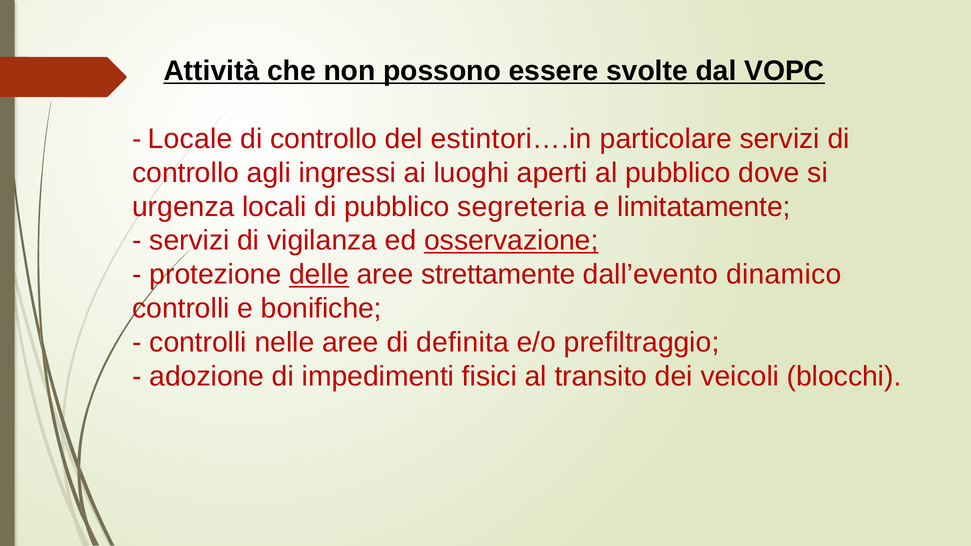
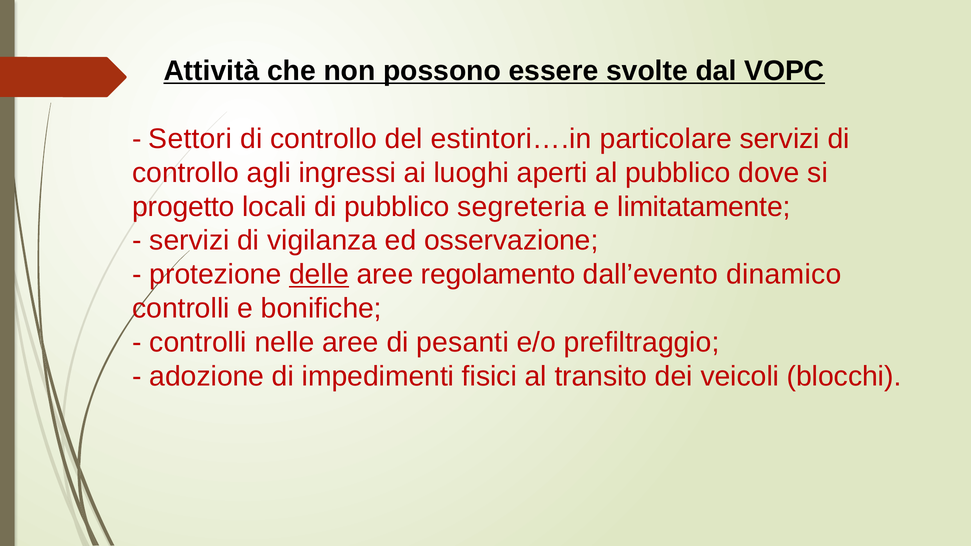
Locale: Locale -> Settori (190, 139)
urgenza: urgenza -> progetto (183, 207)
osservazione underline: present -> none (511, 241)
strettamente: strettamente -> regolamento (498, 275)
definita: definita -> pesanti (463, 342)
